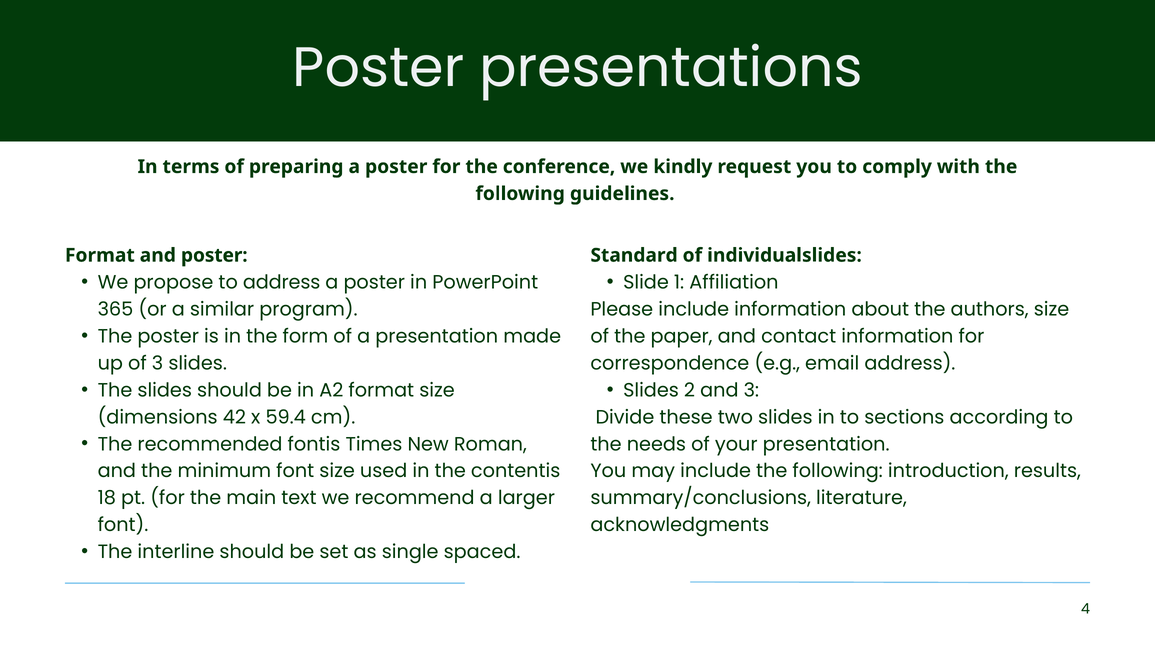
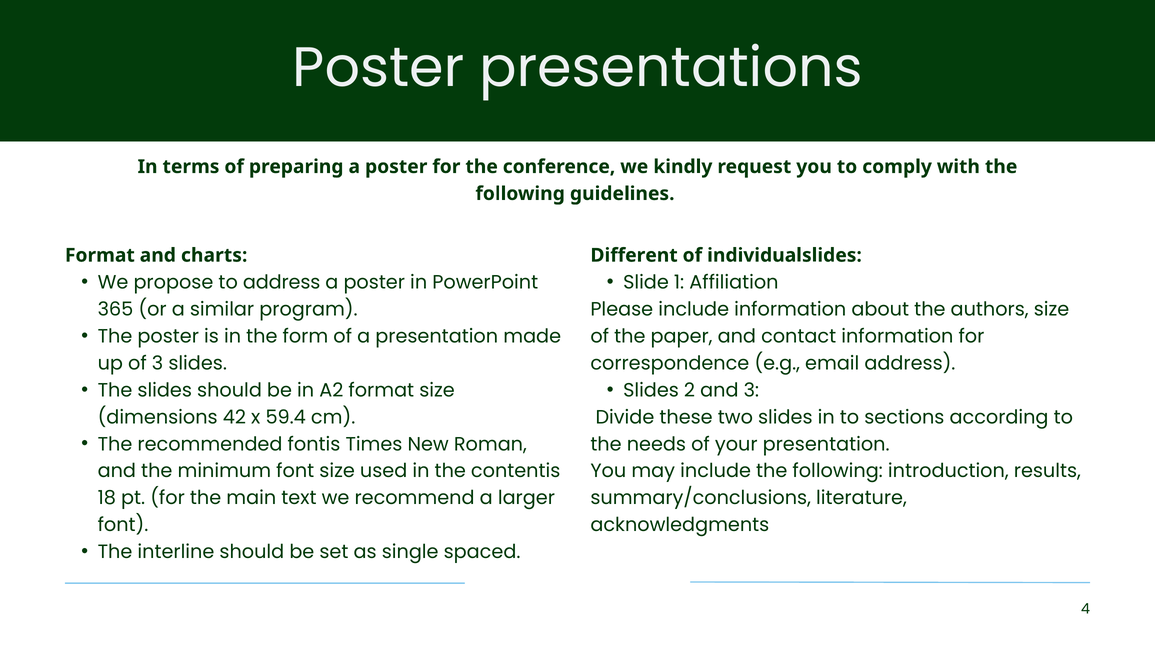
and poster: poster -> charts (214, 255)
Standard: Standard -> Different (634, 255)
